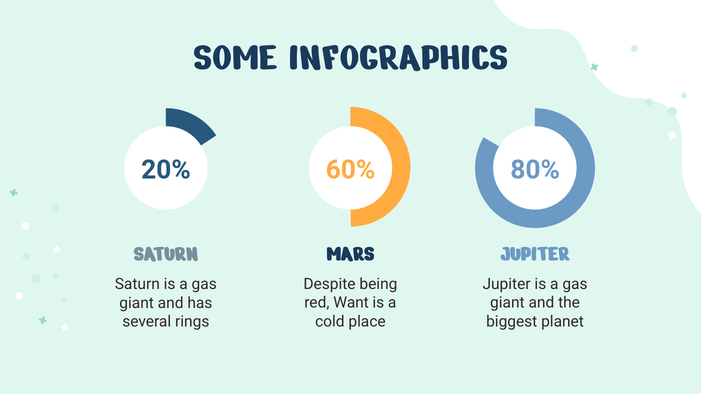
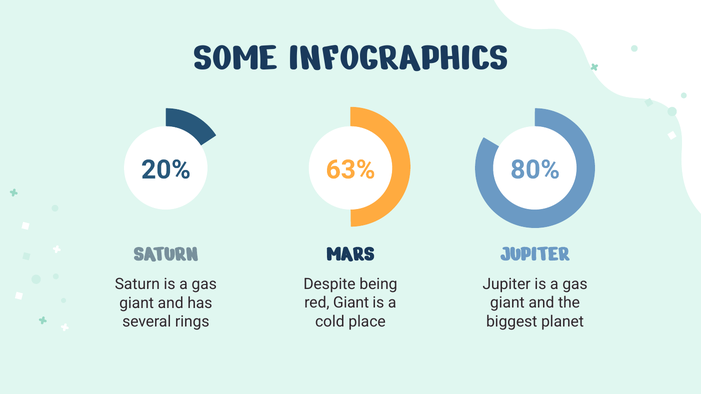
60%: 60% -> 63% (351, 170)
red Want: Want -> Giant (351, 303)
